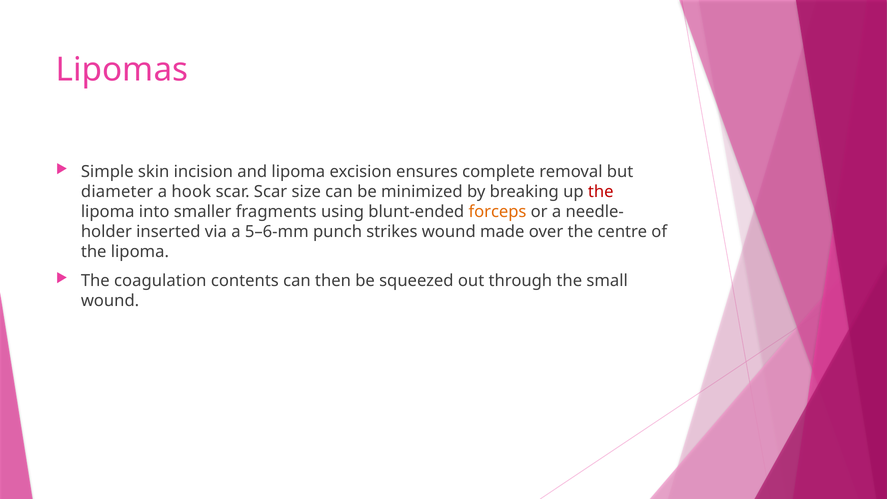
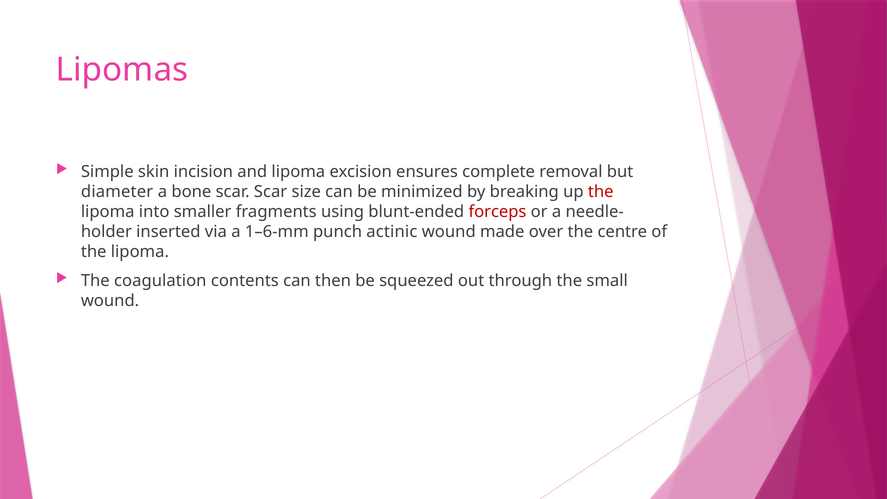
hook: hook -> bone (191, 192)
forceps colour: orange -> red (498, 212)
5–6‐mm: 5–6‐mm -> 1–6‐mm (277, 232)
strikes: strikes -> actinic (392, 232)
